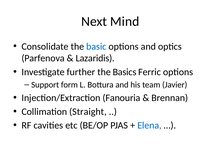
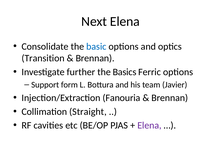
Next Mind: Mind -> Elena (125, 21)
Parfenova: Parfenova -> Transition (43, 58)
Lazaridis: Lazaridis -> Brennan (95, 58)
Elena colour: blue -> purple (149, 125)
